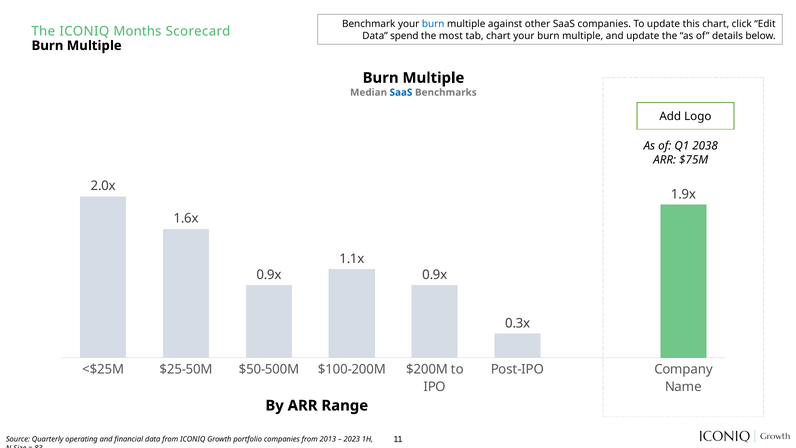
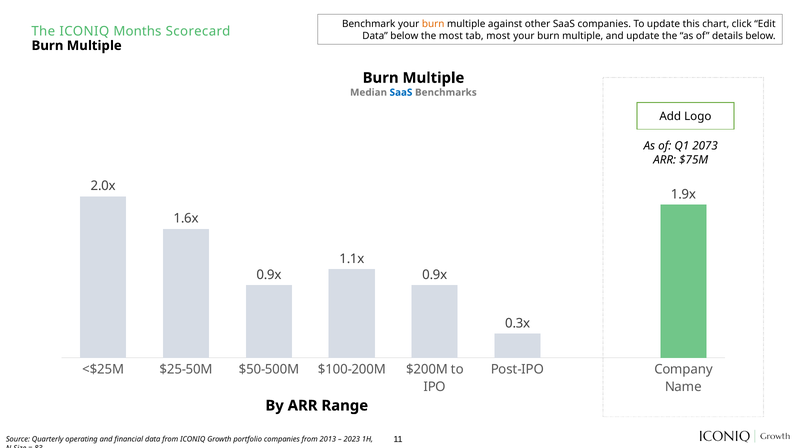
burn colour: blue -> orange (433, 24)
Data spend: spend -> below (404, 36)
tab chart: chart -> most (498, 36)
2038: 2038 -> 2073 (705, 146)
